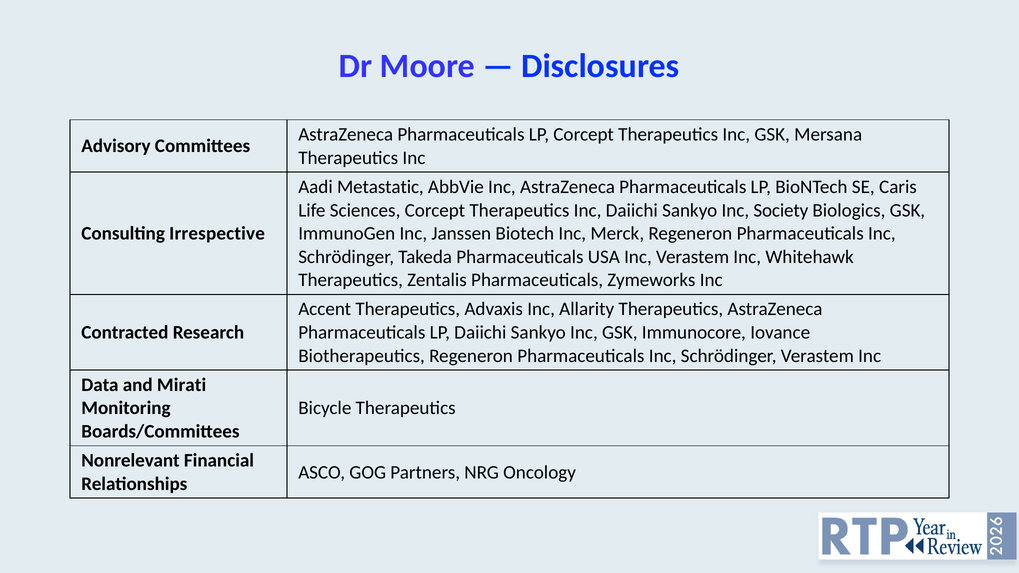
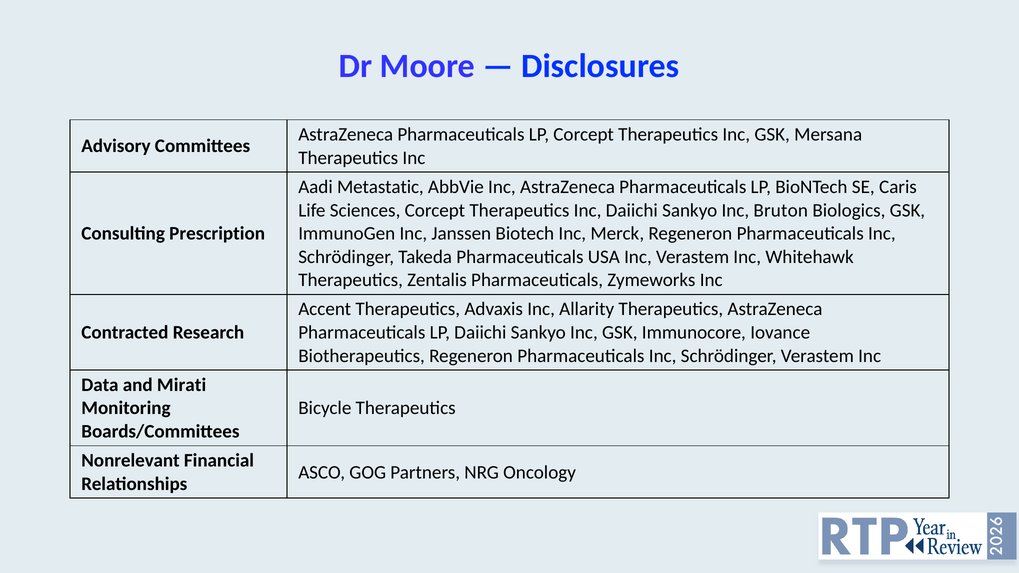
Society: Society -> Bruton (781, 210)
Irrespective: Irrespective -> Prescription (217, 234)
